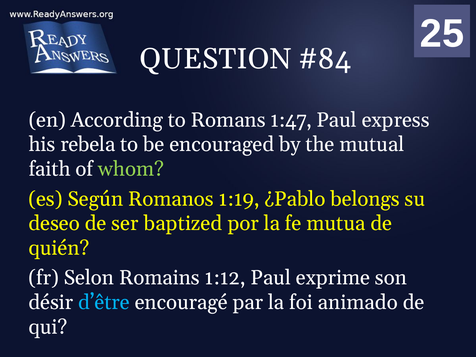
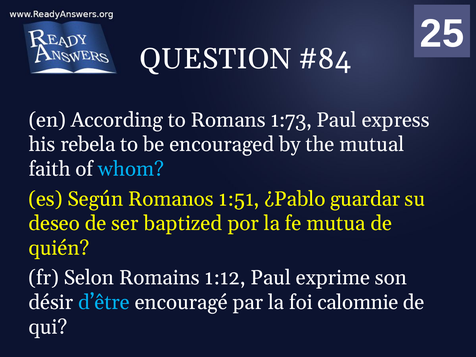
1:47: 1:47 -> 1:73 (291, 120)
whom colour: light green -> light blue (131, 169)
1:19: 1:19 -> 1:51 (239, 199)
belongs: belongs -> guardar (365, 199)
animado: animado -> calomnie (358, 302)
